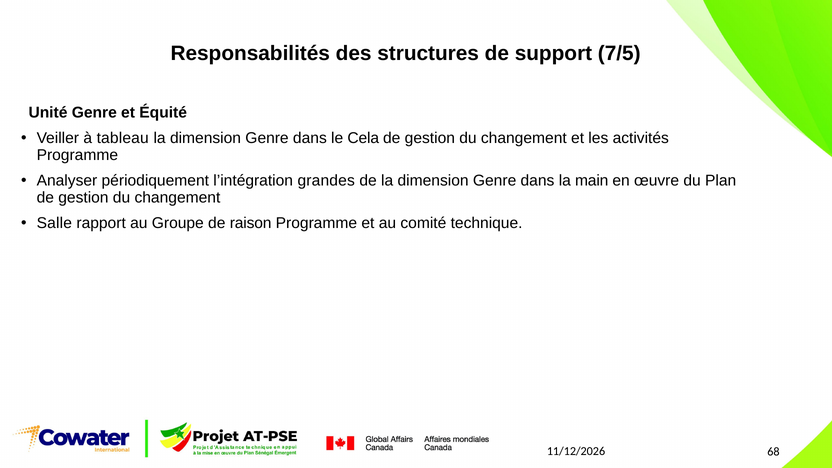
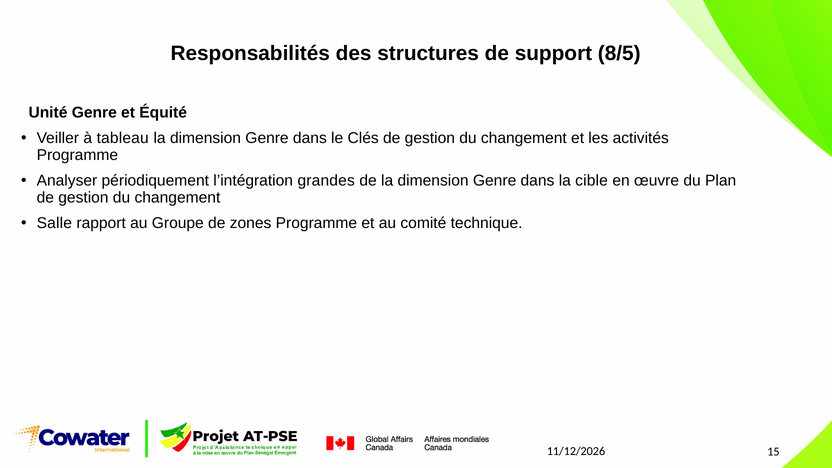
7/5: 7/5 -> 8/5 (619, 53)
Cela: Cela -> Clés (363, 138)
main: main -> cible (592, 181)
raison: raison -> zones (251, 223)
68: 68 -> 15 (773, 452)
